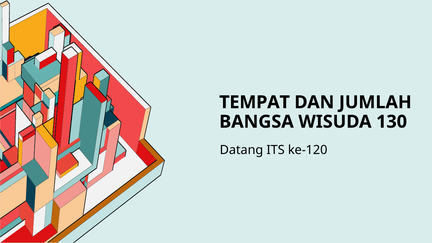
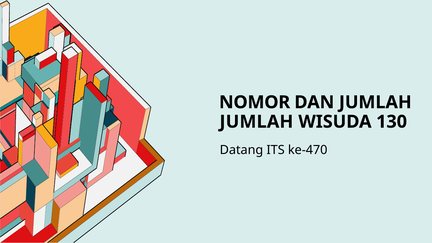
TEMPAT: TEMPAT -> NOMOR (255, 102)
BANGSA: BANGSA -> JUMLAH (256, 122)
ke-120: ke-120 -> ke-470 (308, 150)
